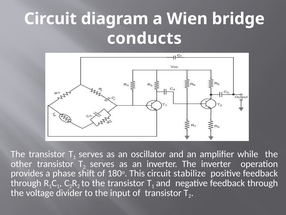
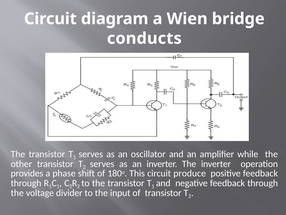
stabilize: stabilize -> produce (190, 173)
